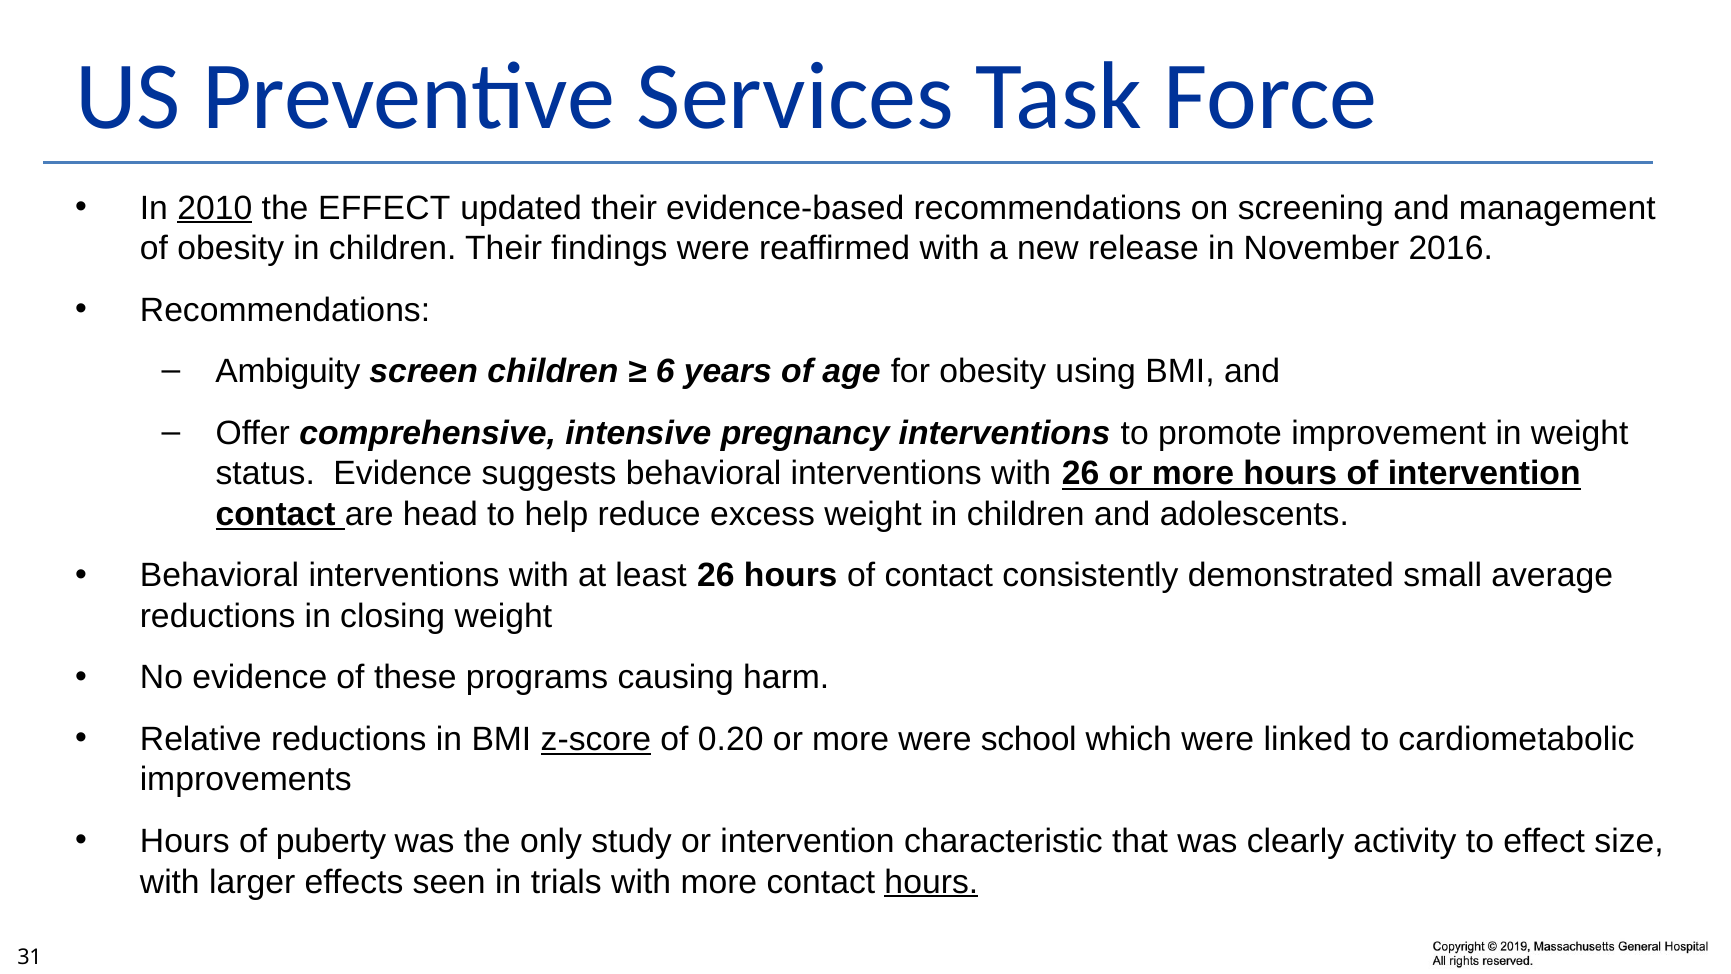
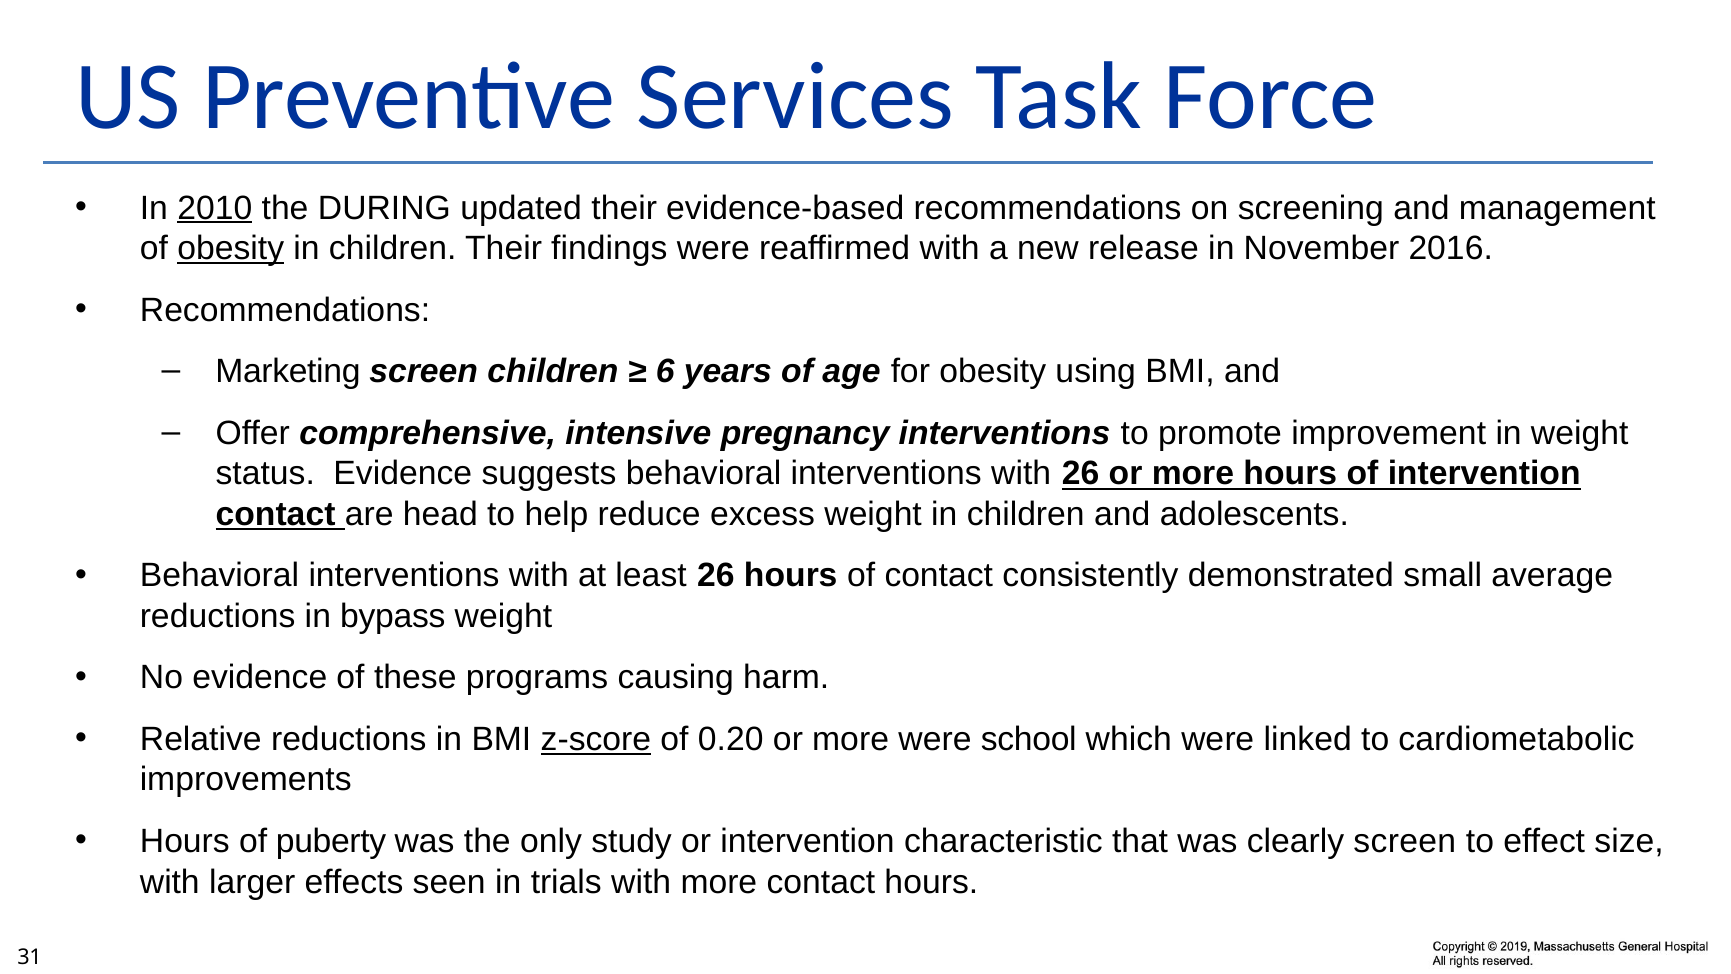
the EFFECT: EFFECT -> DURING (384, 208)
obesity underline: none -> present (231, 248)
Ambiguity: Ambiguity -> Marketing (288, 372)
closing: closing -> bypass (393, 616)
clearly activity: activity -> screen (1405, 841)
hours underline: present -> none (931, 882)
